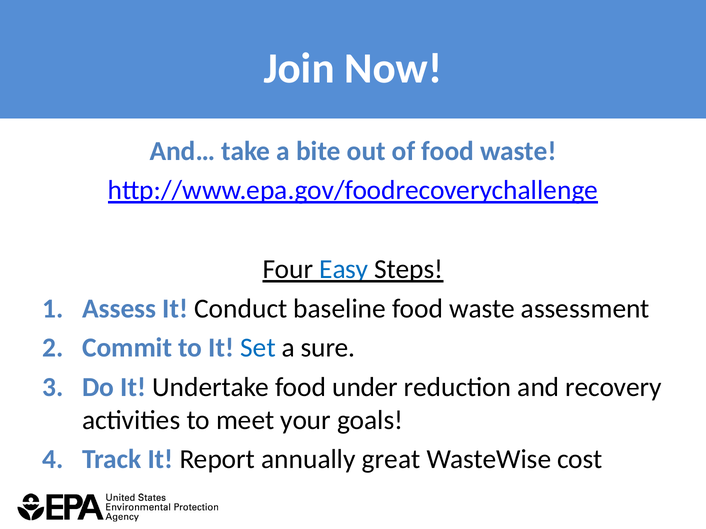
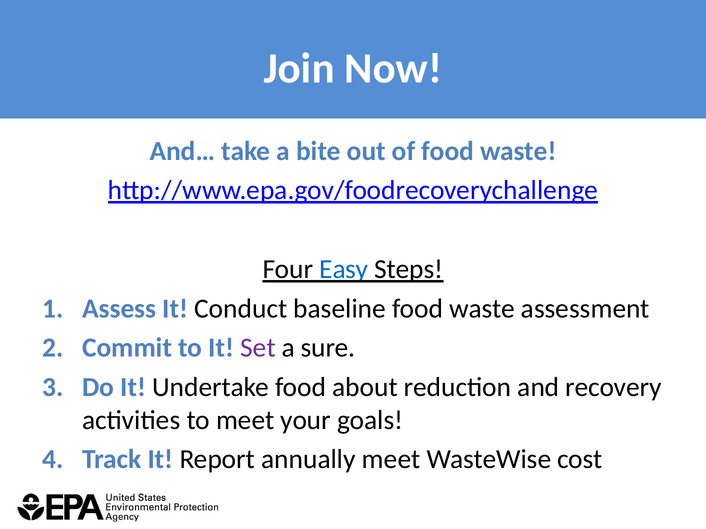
Set colour: blue -> purple (258, 348)
under: under -> about (365, 387)
annually great: great -> meet (391, 460)
